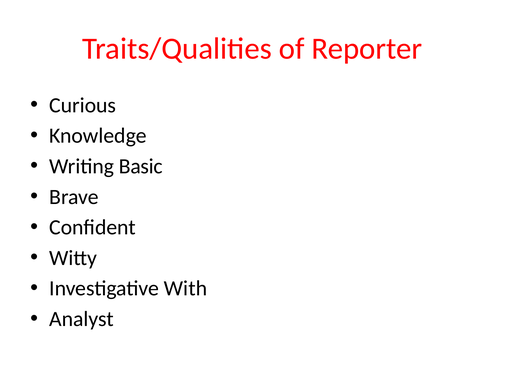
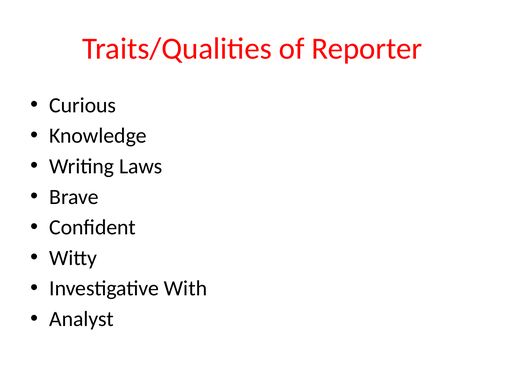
Basic: Basic -> Laws (141, 167)
